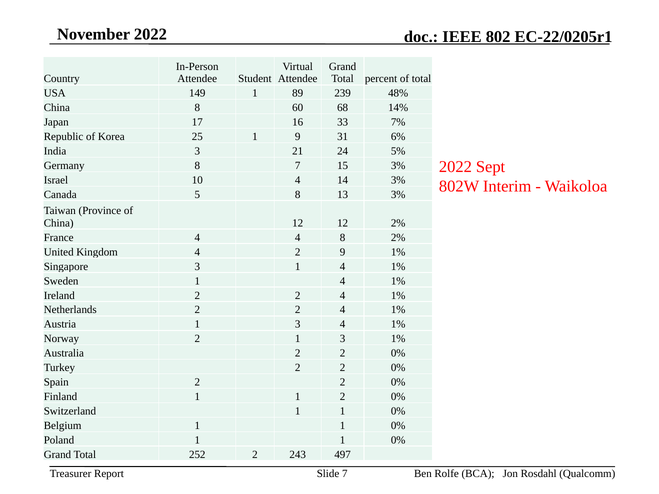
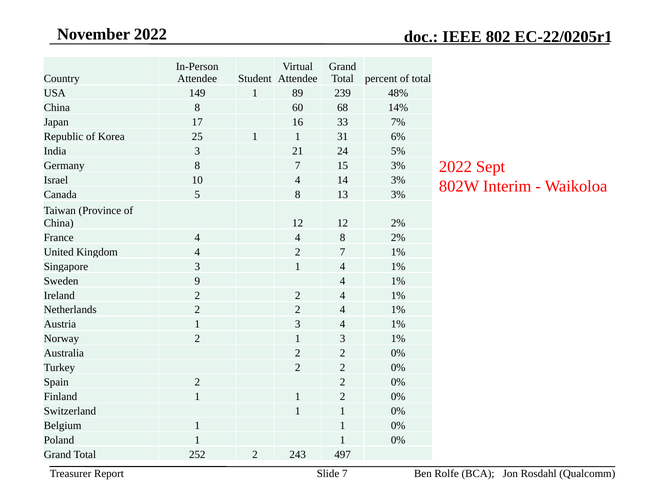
25 1 9: 9 -> 1 (298, 137)
2 9: 9 -> 7 (343, 252)
Sweden 1: 1 -> 9 (197, 281)
